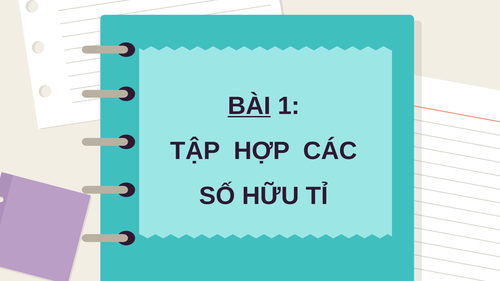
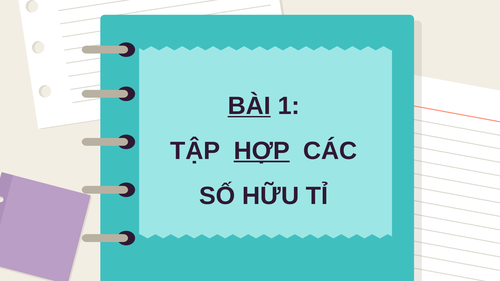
HỢP underline: none -> present (262, 151)
